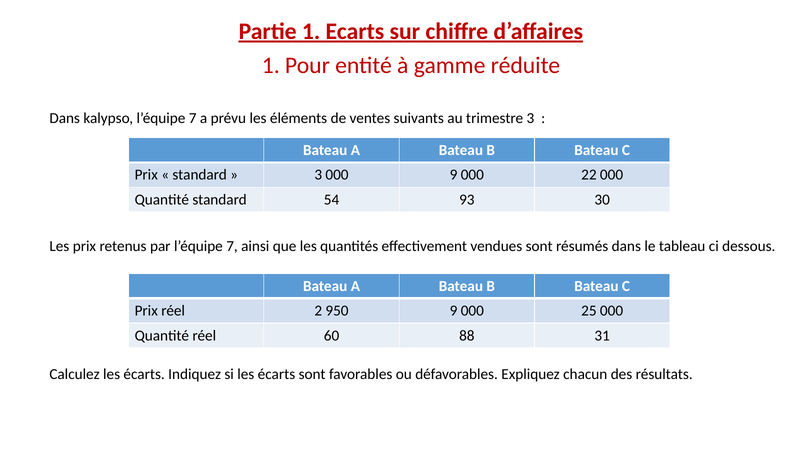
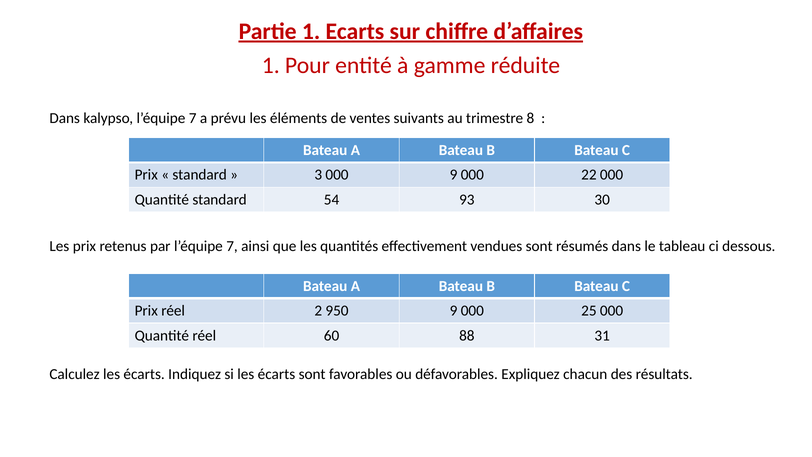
trimestre 3: 3 -> 8 (530, 118)
